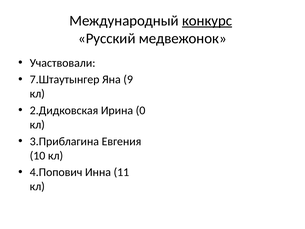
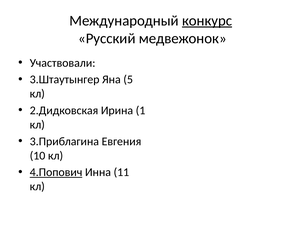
7.Штаутынгер: 7.Штаутынгер -> 3.Штаутынгер (65, 79)
9: 9 -> 5 (128, 79)
0: 0 -> 1 (141, 110)
4.Попович underline: none -> present (56, 172)
